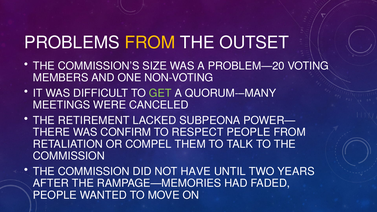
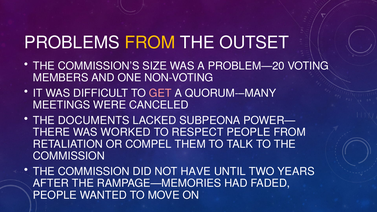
GET colour: light green -> pink (160, 93)
RETIREMENT: RETIREMENT -> DOCUMENTS (94, 120)
CONFIRM: CONFIRM -> WORKED (126, 132)
